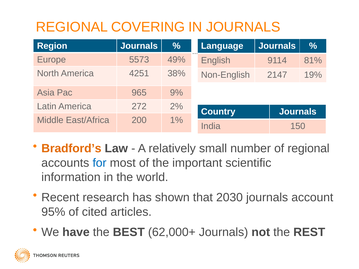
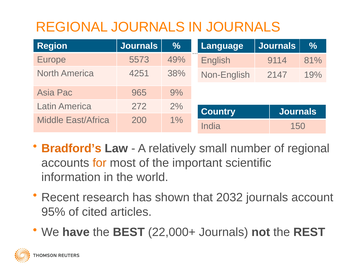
REGIONAL COVERING: COVERING -> JOURNALS (148, 27)
for colour: blue -> orange (100, 163)
2030: 2030 -> 2032 (230, 198)
62,000+: 62,000+ -> 22,000+ (172, 232)
